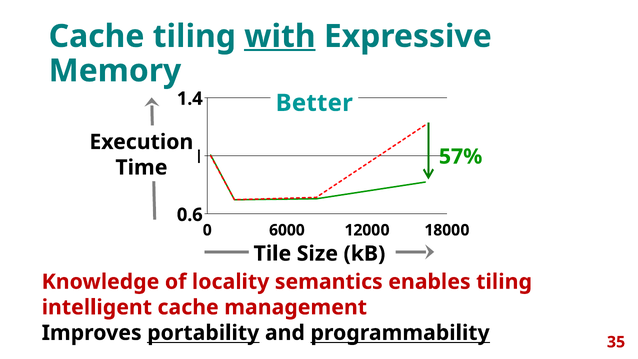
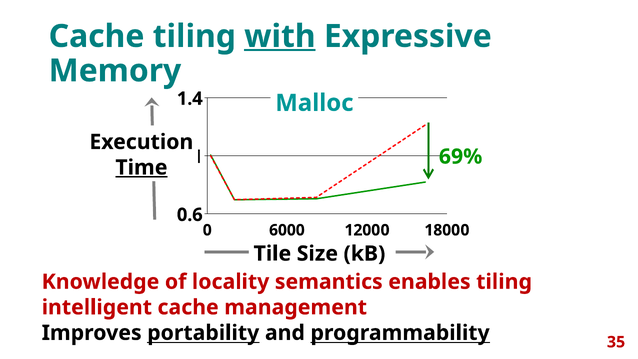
Better: Better -> Malloc (314, 103)
57%: 57% -> 69% (461, 157)
Time underline: none -> present (141, 167)
